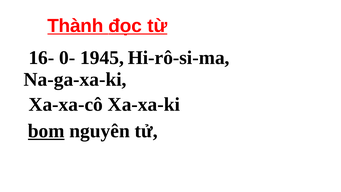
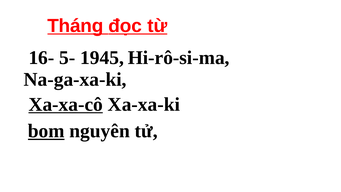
Thành: Thành -> Tháng (75, 26)
0-: 0- -> 5- (67, 58)
Xa-xa-cô underline: none -> present (66, 104)
